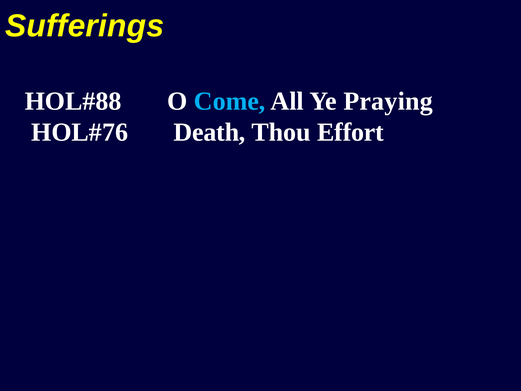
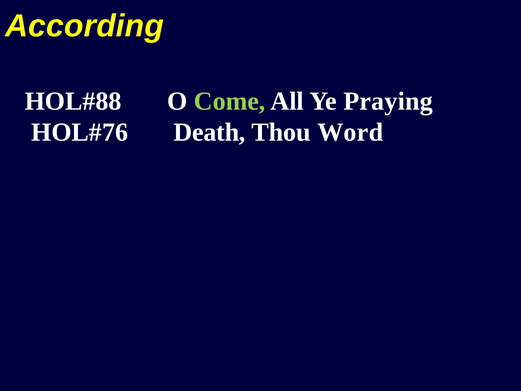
Sufferings: Sufferings -> According (85, 26)
Come colour: light blue -> light green (230, 101)
Effort: Effort -> Word (350, 132)
